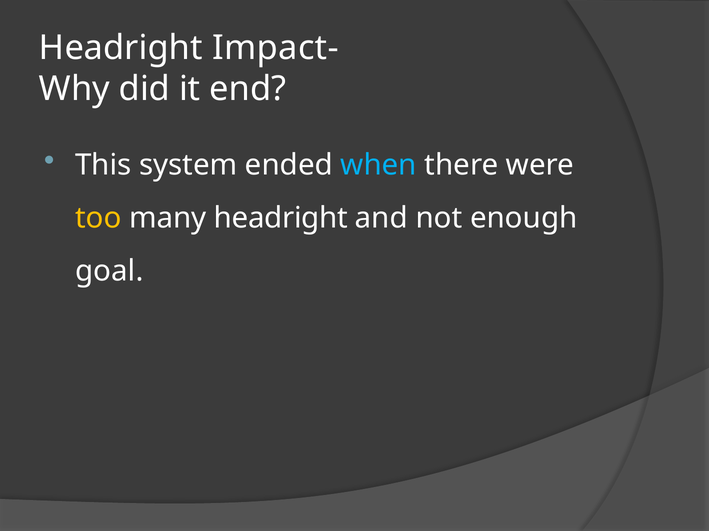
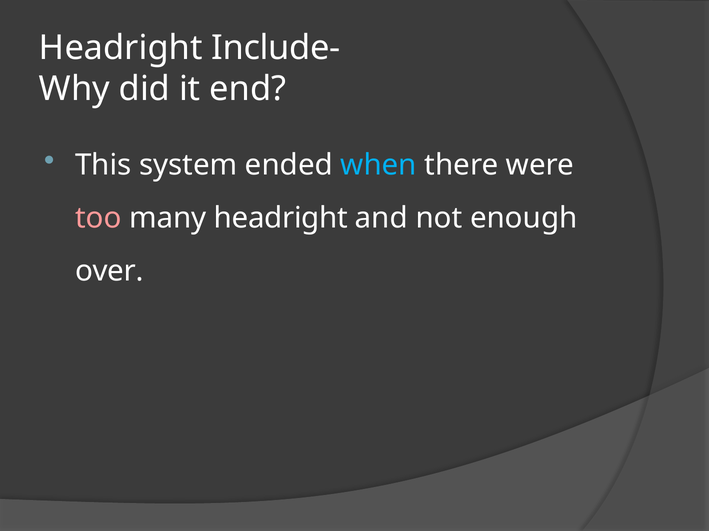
Impact-: Impact- -> Include- (276, 48)
too colour: yellow -> pink (98, 218)
goal: goal -> over (109, 271)
